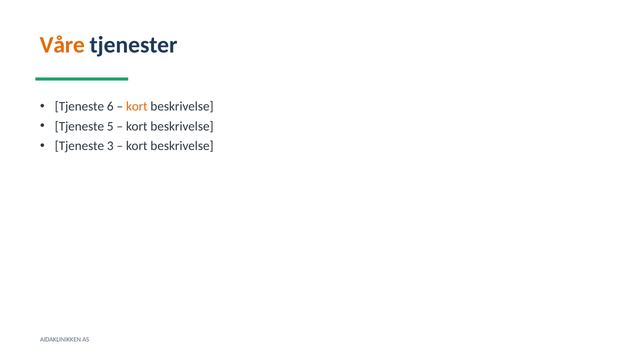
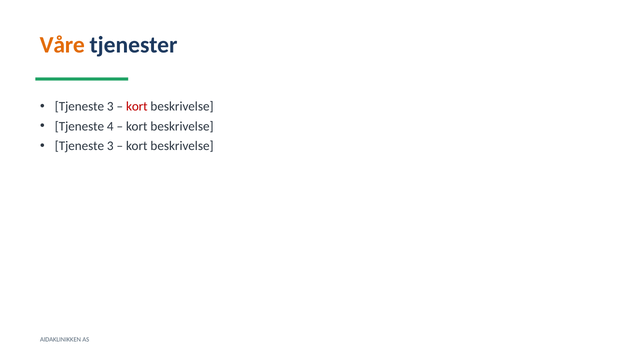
6: 6 -> 3 (110, 107)
kort colour: orange -> red (137, 107)
5: 5 -> 4 (110, 126)
